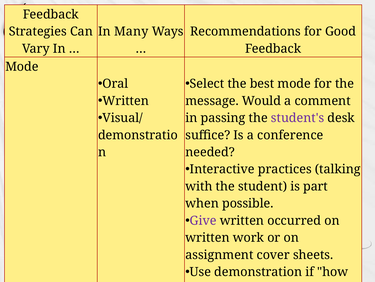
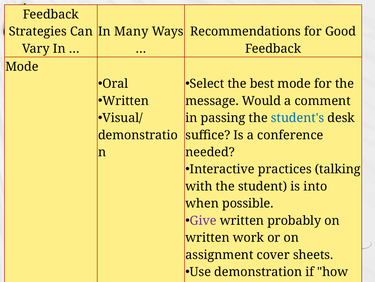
student's colour: purple -> blue (298, 118)
part: part -> into (315, 186)
occurred: occurred -> probably (294, 220)
